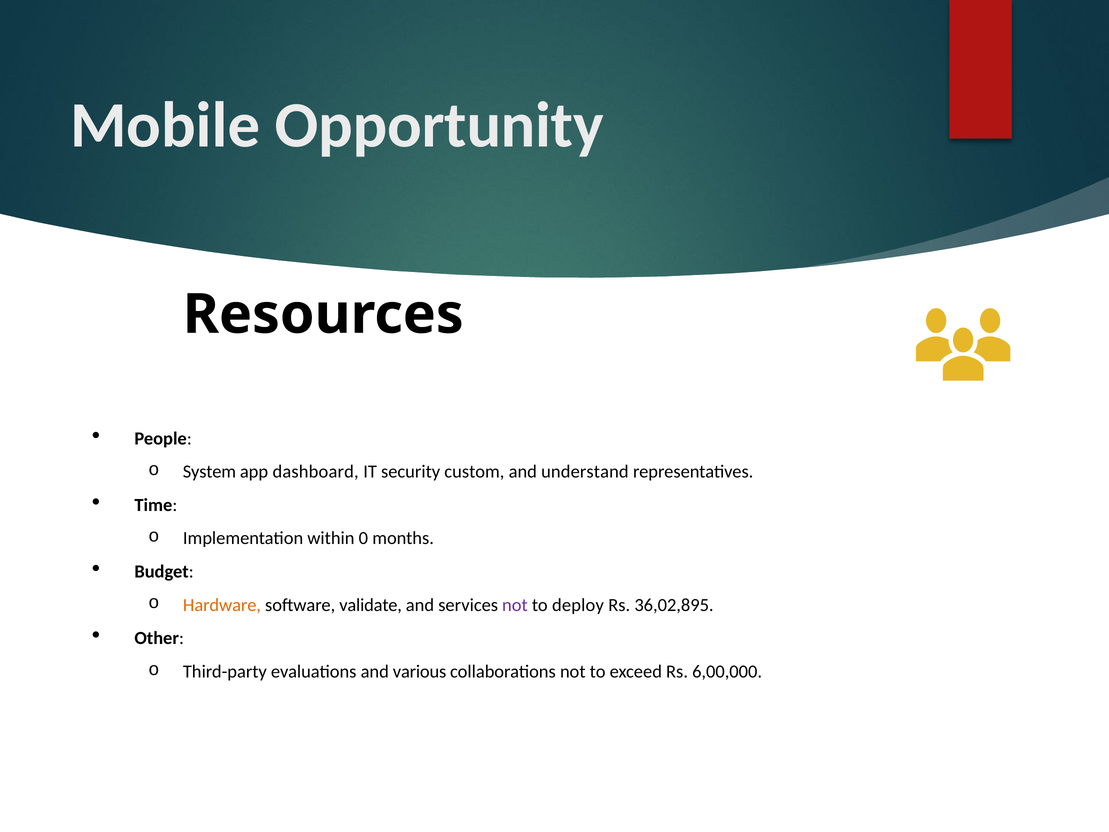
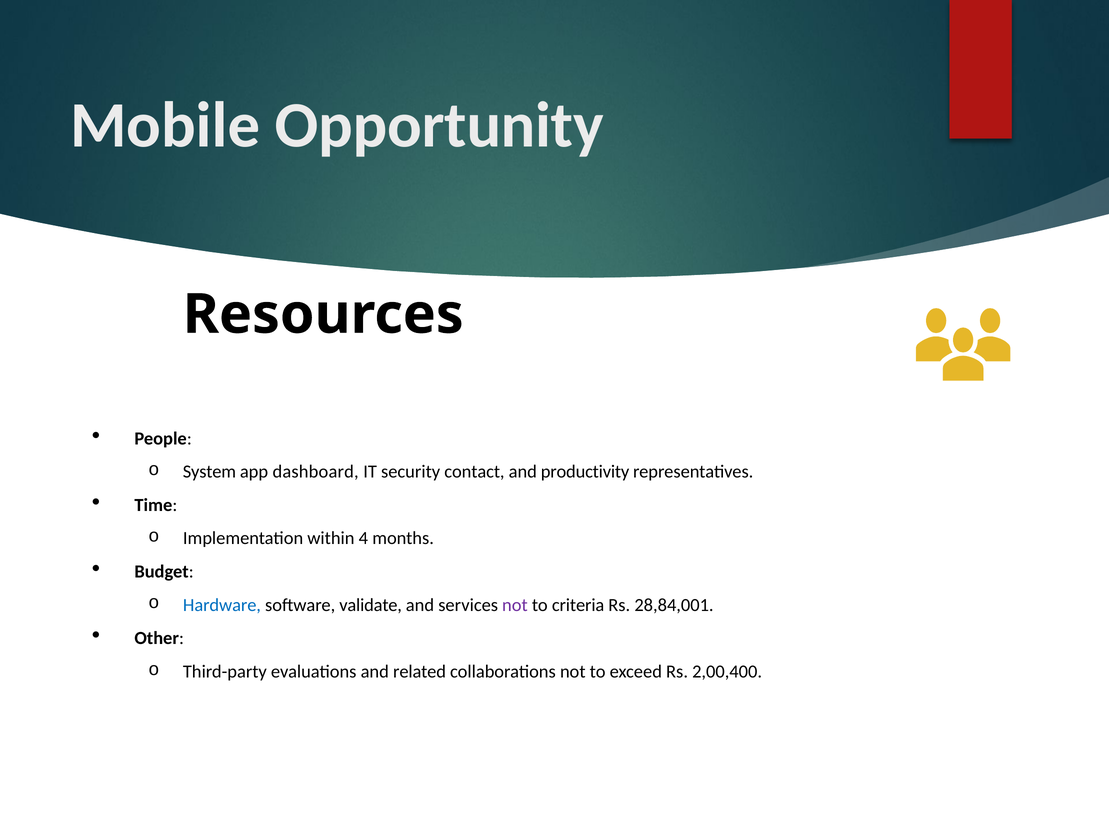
custom: custom -> contact (474, 472)
understand: understand -> productivity (585, 472)
0: 0 -> 4 (363, 538)
Hardware colour: orange -> blue (222, 605)
deploy: deploy -> criteria (578, 605)
36,02,895: 36,02,895 -> 28,84,001 (674, 605)
various: various -> related (420, 671)
6,00,000: 6,00,000 -> 2,00,400 (727, 671)
